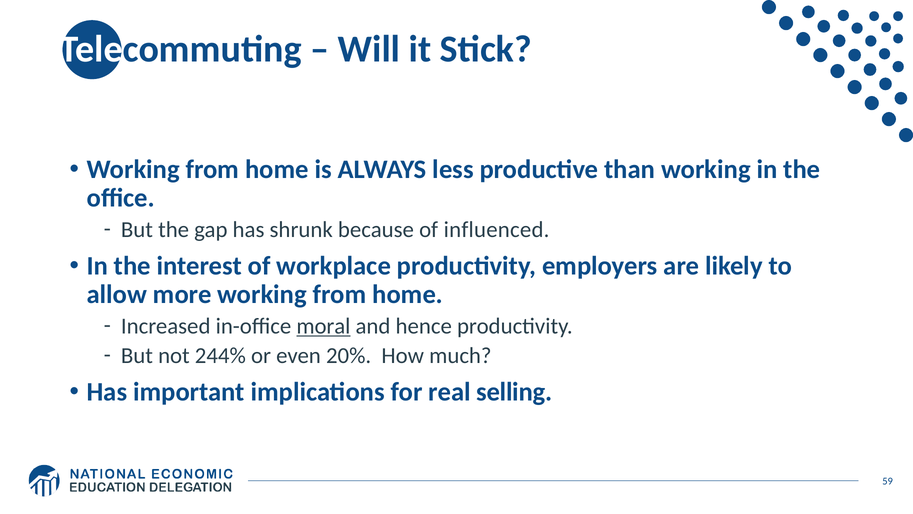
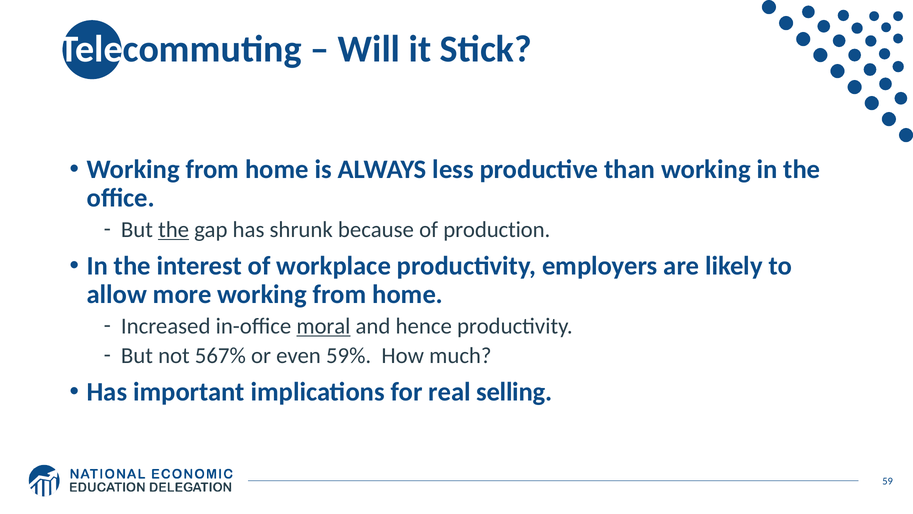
the underline: none -> present (174, 229)
influenced: influenced -> production (497, 229)
244%: 244% -> 567% (220, 355)
20%: 20% -> 59% (349, 355)
